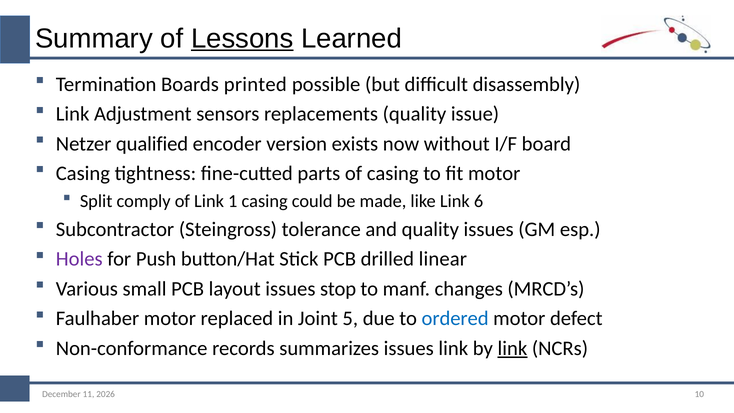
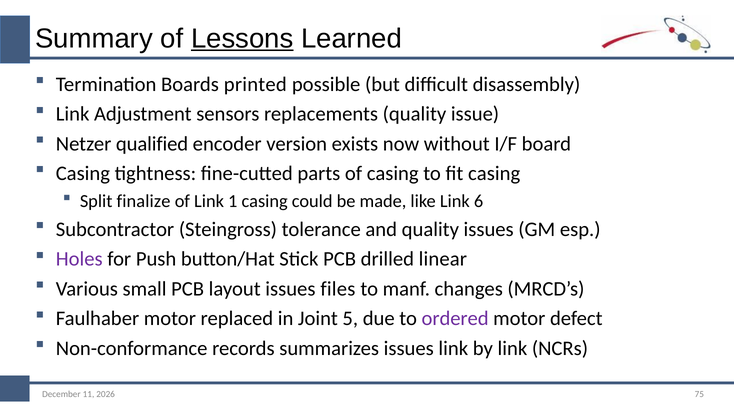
fit motor: motor -> casing (494, 173)
comply: comply -> finalize (143, 201)
stop: stop -> files (338, 289)
ordered colour: blue -> purple (455, 318)
link underline: present -> none (512, 348)
10: 10 -> 75 (699, 394)
